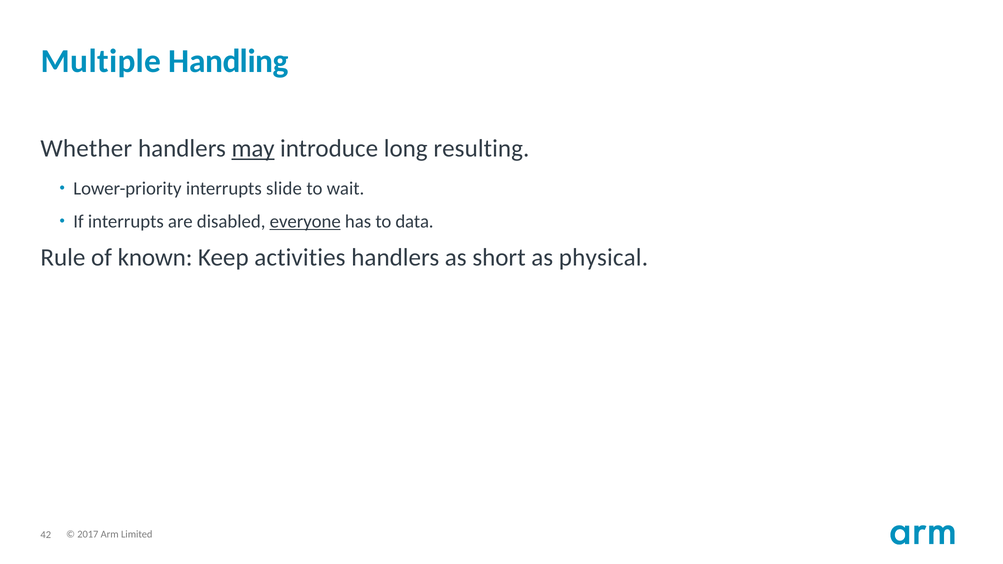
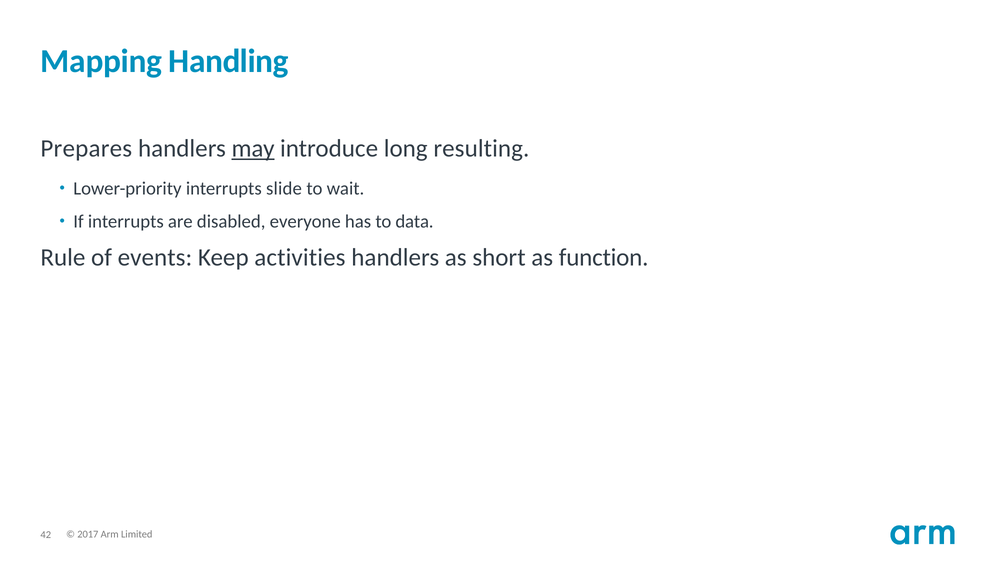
Multiple: Multiple -> Mapping (101, 61)
Whether: Whether -> Prepares (86, 148)
everyone underline: present -> none (305, 222)
known: known -> events (155, 258)
physical: physical -> function (604, 258)
